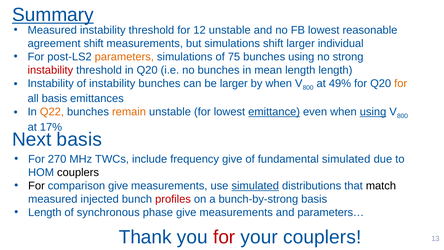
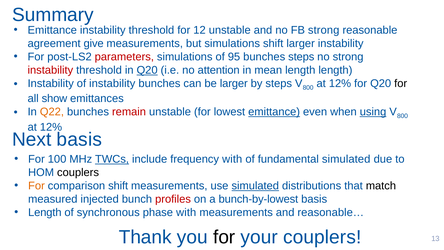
Summary underline: present -> none (53, 15)
Measured: Measured -> Emittance (52, 30)
FB lowest: lowest -> strong (324, 30)
agreement shift: shift -> give (94, 43)
larger individual: individual -> instability (341, 43)
parameters colour: orange -> red (124, 57)
75: 75 -> 95 (234, 57)
bunches using: using -> steps (301, 57)
Q20 underline: none -> present (147, 70)
no bunches: bunches -> attention (219, 70)
by when: when -> steps (279, 83)
49%: 49% -> 12% (340, 83)
for colour: orange -> black (401, 83)
all basis: basis -> show (54, 98)
remain colour: orange -> red (129, 112)
17%: 17% -> 12% (51, 127)
270: 270 -> 100 (57, 159)
TWCs underline: none -> present (112, 159)
frequency give: give -> with (232, 159)
For colour: black -> orange (36, 186)
comparison give: give -> shift (118, 186)
bunch-by-strong: bunch-by-strong -> bunch-by-lowest (258, 199)
phase give: give -> with (186, 212)
parameters…: parameters… -> reasonable… (331, 212)
for colour: red -> black (224, 237)
